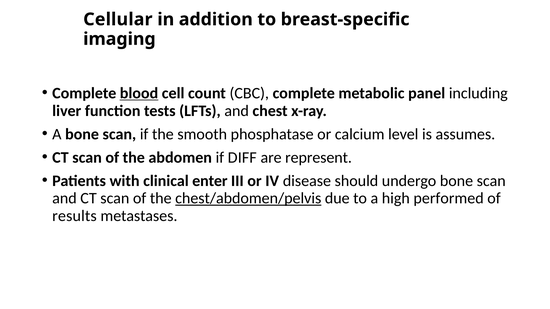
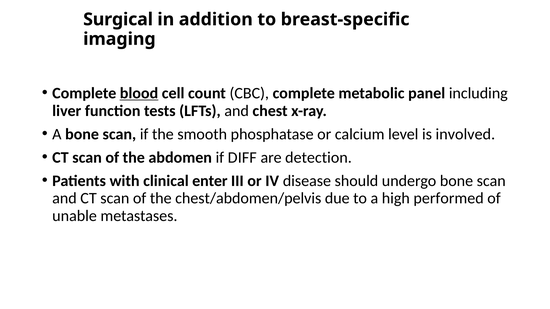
Cellular: Cellular -> Surgical (118, 19)
assumes: assumes -> involved (465, 134)
represent: represent -> detection (318, 158)
chest/abdomen/pelvis underline: present -> none (248, 199)
results: results -> unable (75, 216)
